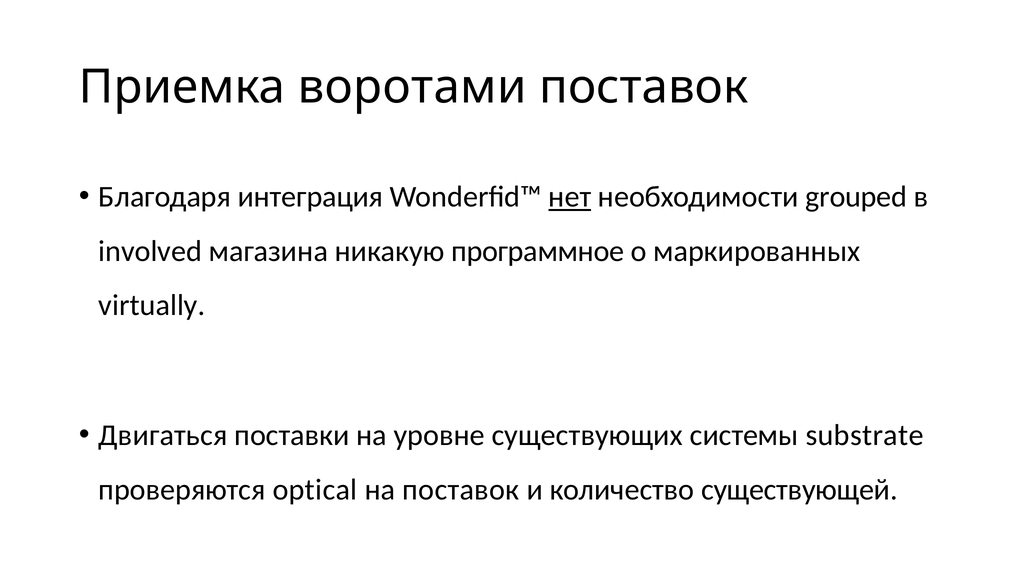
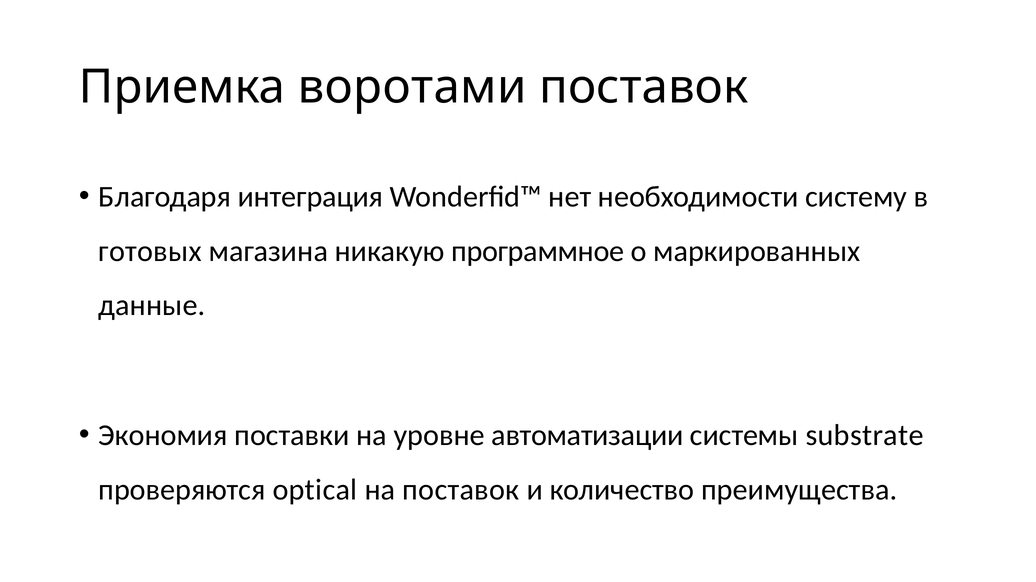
нет underline: present -> none (570, 197)
grouped: grouped -> систему (856, 197)
involved: involved -> готовых (150, 252)
virtually: virtually -> данные (152, 306)
Двигаться: Двигаться -> Экономия (163, 436)
существующих: существующих -> автоматизации (587, 436)
существующей: существующей -> преимущества (799, 490)
